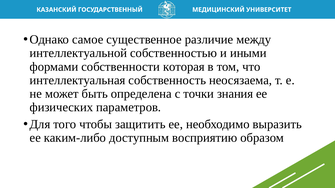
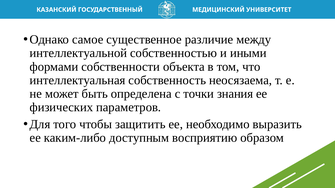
которая: которая -> объекта (184, 67)
